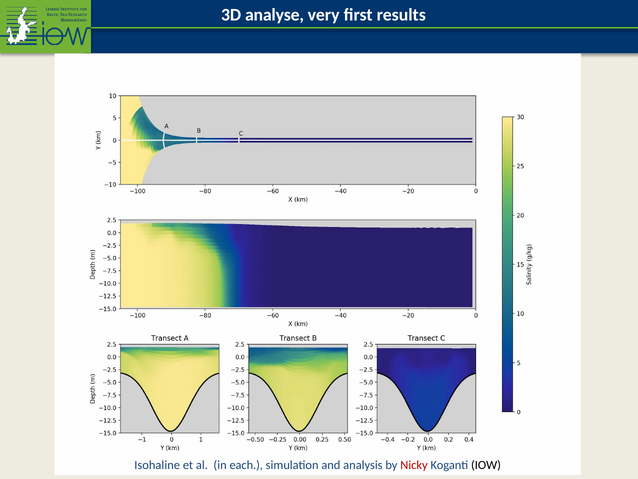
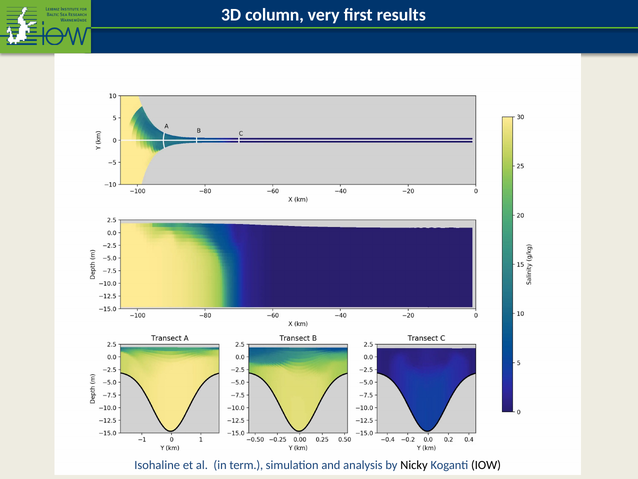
analyse: analyse -> column (274, 15)
each: each -> term (246, 465)
Nicky colour: red -> black (414, 465)
